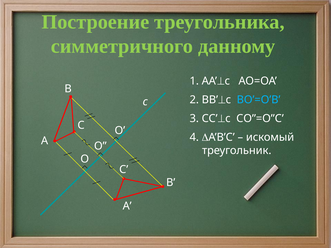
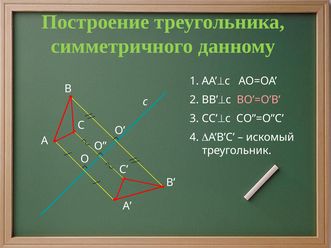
BO’=O’B colour: light blue -> pink (259, 100)
